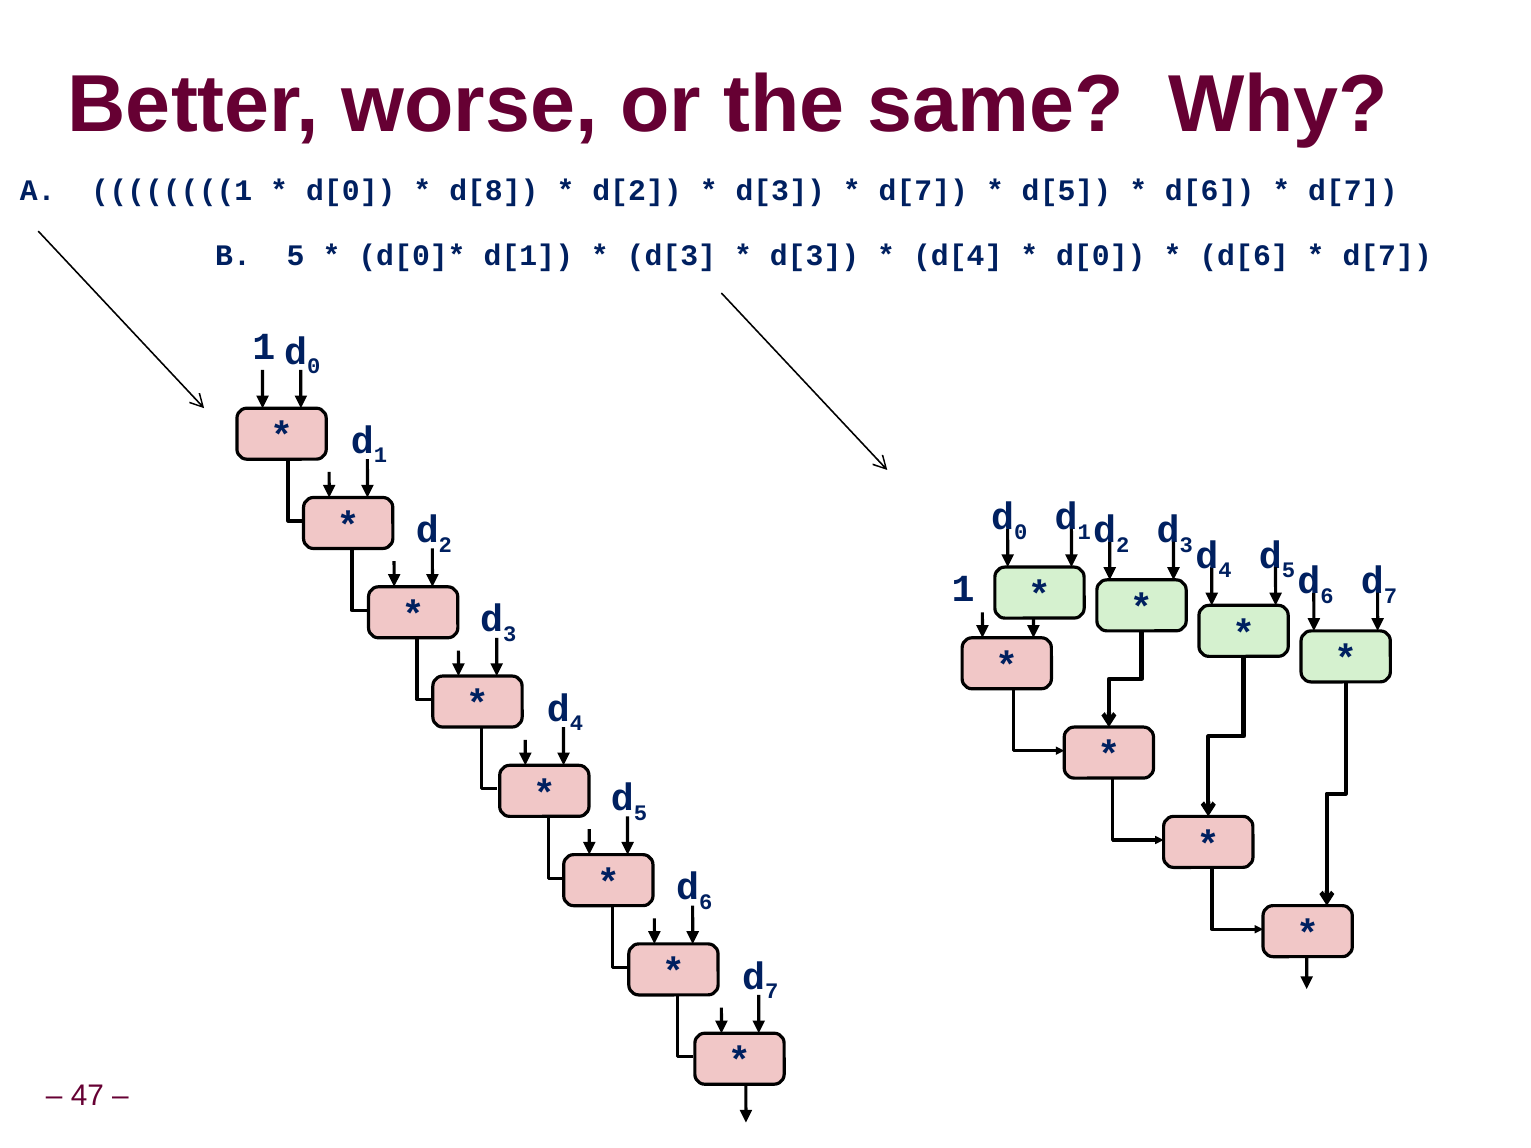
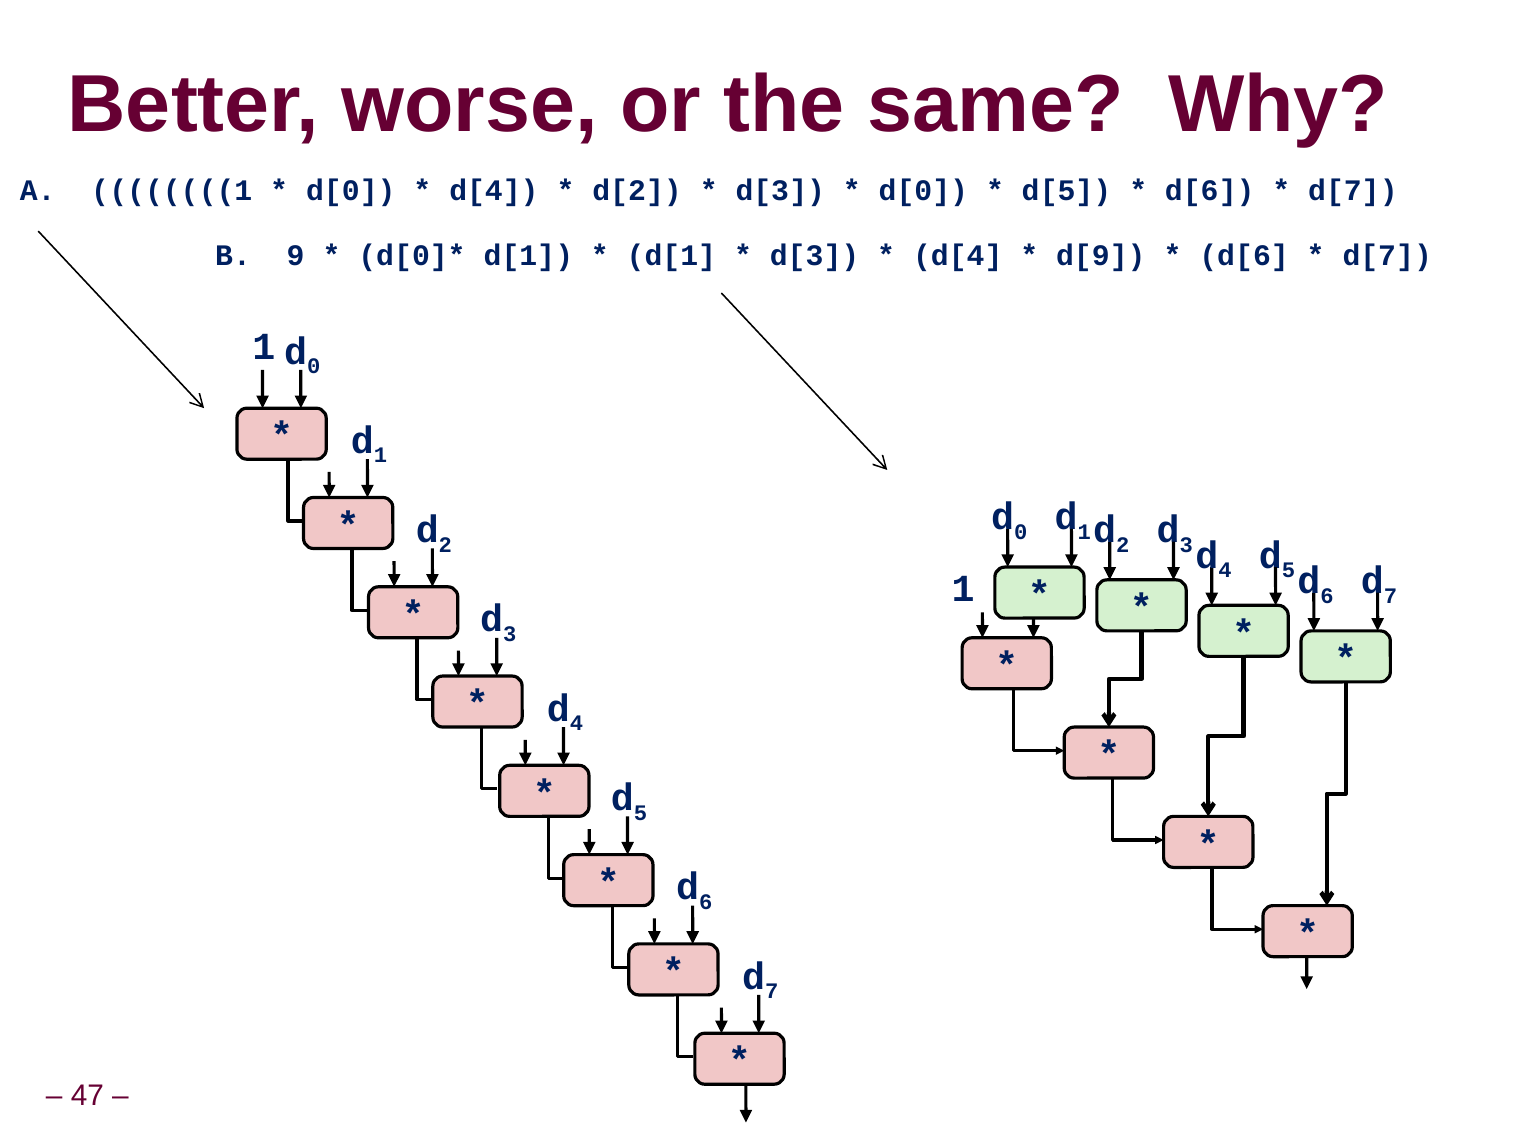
d[8: d[8 -> d[4 (494, 191)
d[7: d[7 -> d[0 (923, 191)
B 5: 5 -> 9 (296, 256)
d[3: d[3 -> d[1 (671, 256)
d[0: d[0 -> d[9 (1101, 256)
